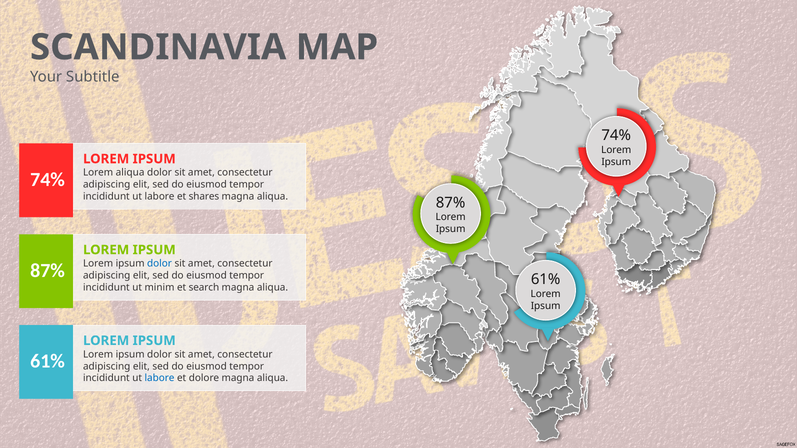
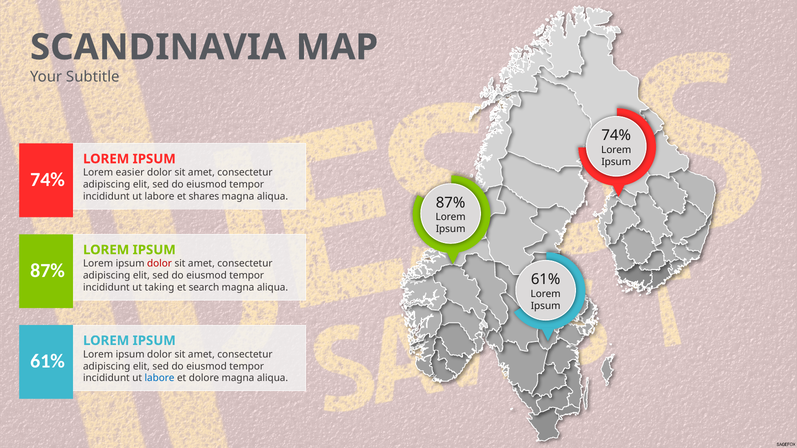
Lorem aliqua: aliqua -> easier (130, 173)
dolor colour: blue -> red (160, 264)
minim: minim -> taking (159, 288)
